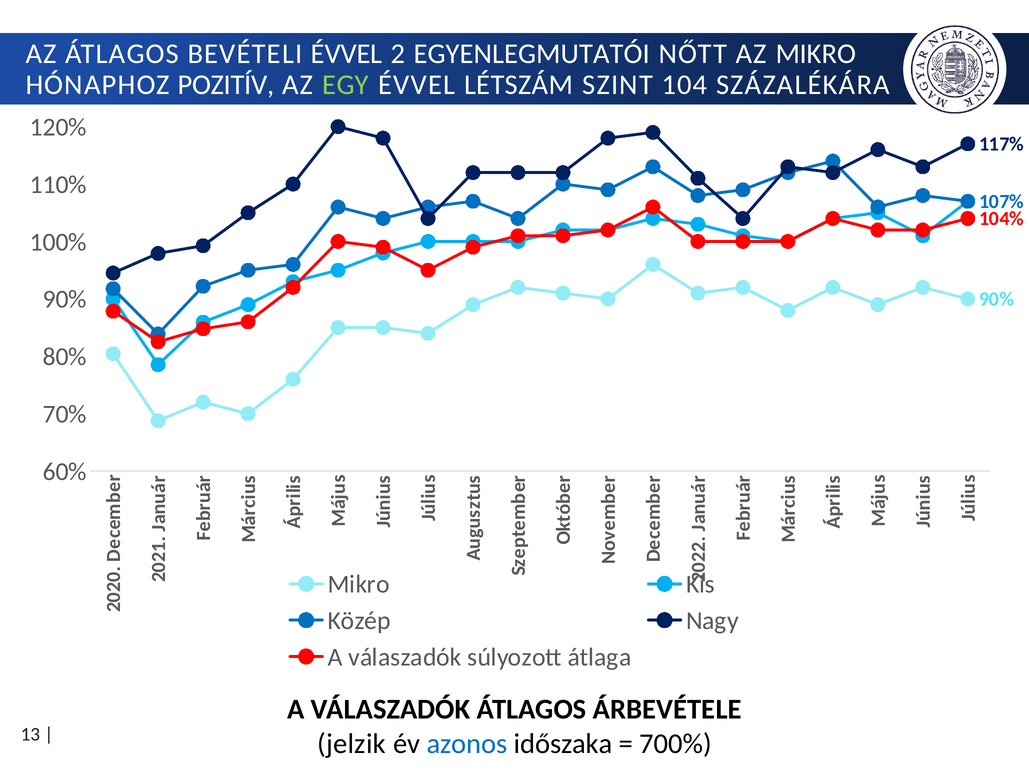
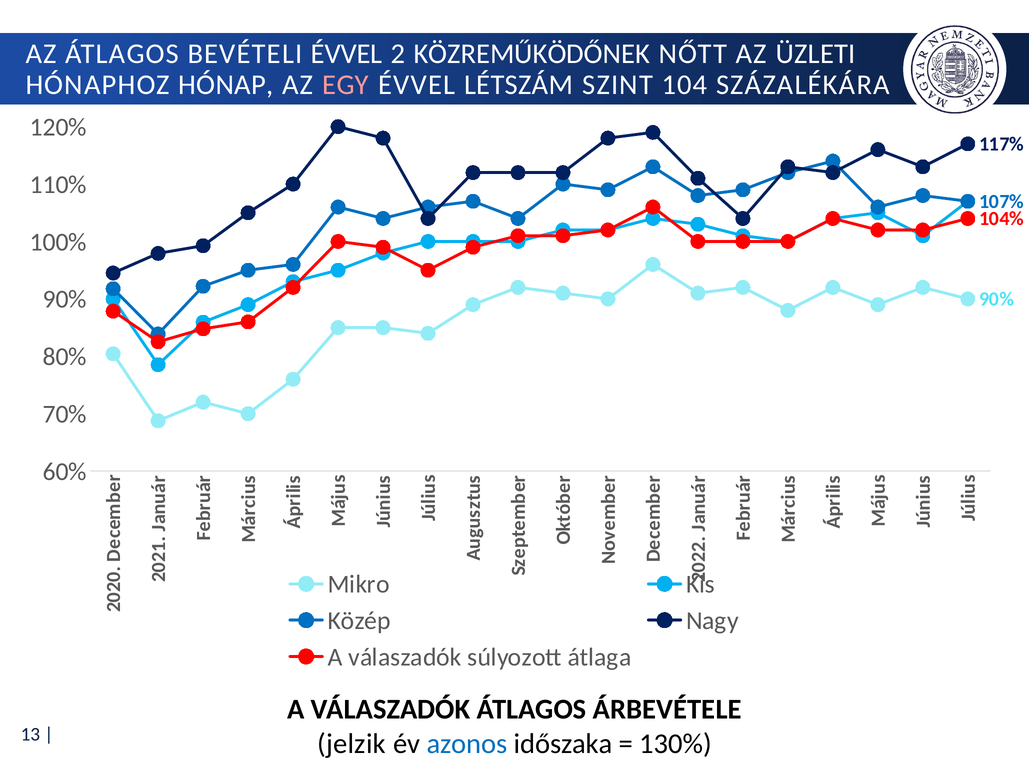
EGYENLEGMUTATÓI: EGYENLEGMUTATÓI -> KÖZREMŰKÖDŐNEK (532, 54)
AZ MIKRO: MIKRO -> ÜZLETI (816, 54)
POZITÍV: POZITÍV -> HÓNAP (226, 85)
EGY colour: light green -> pink (346, 85)
700%: 700% -> 130% (676, 744)
